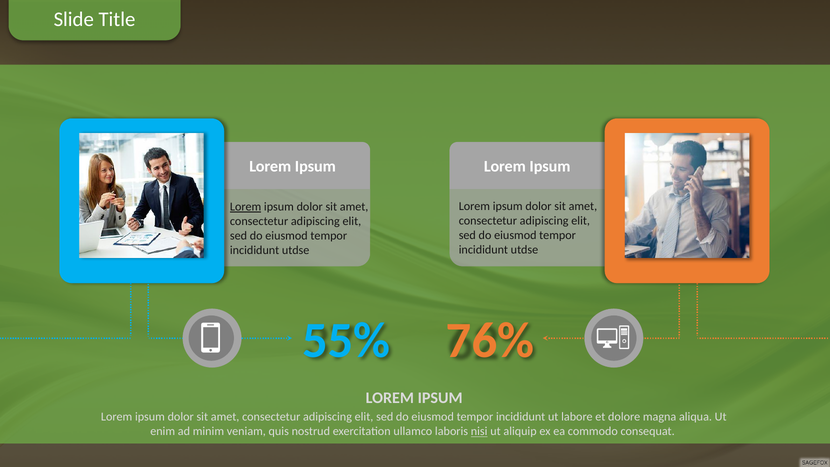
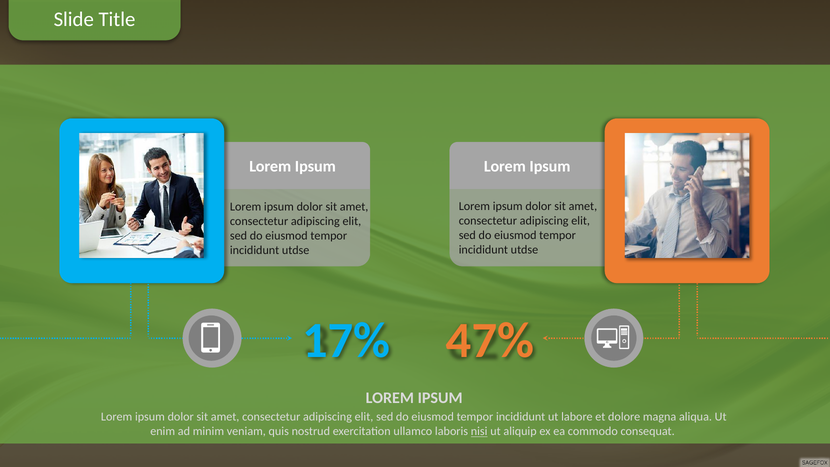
Lorem underline: present -> none (246, 207)
55%: 55% -> 17% (346, 340)
76%: 76% -> 47% (490, 341)
